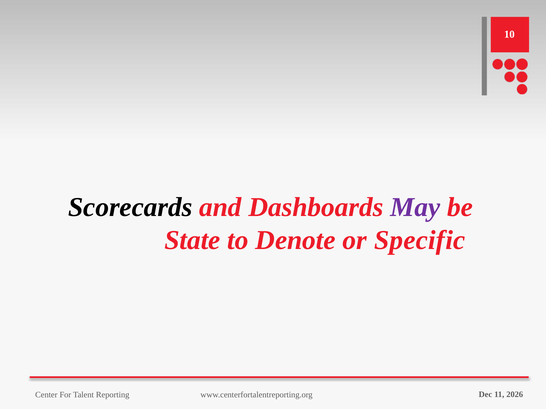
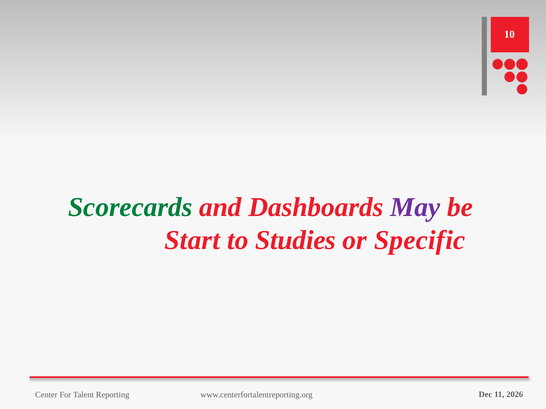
Scorecards colour: black -> green (130, 208)
State: State -> Start (192, 240)
Denote: Denote -> Studies (296, 240)
